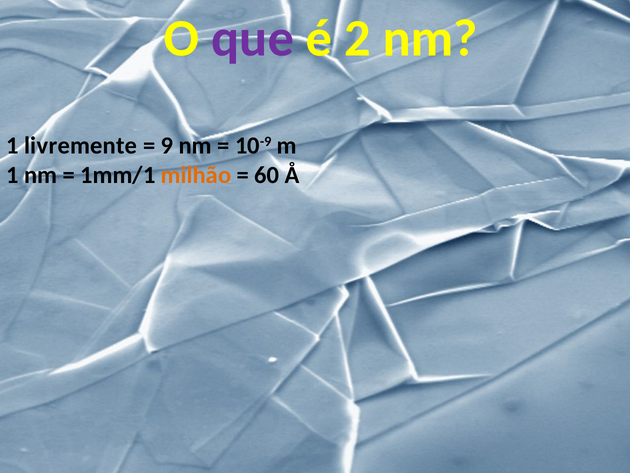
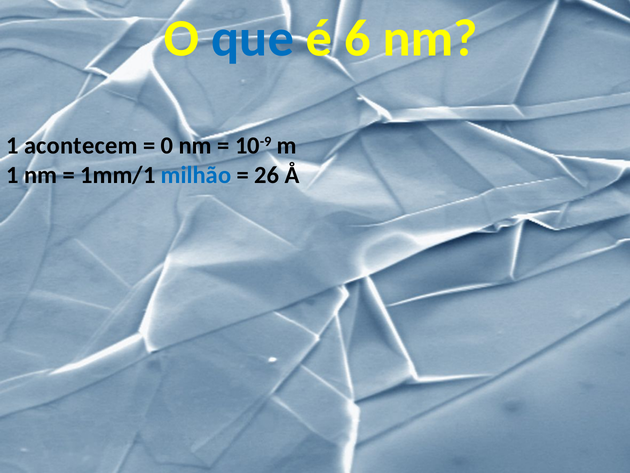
que colour: purple -> blue (253, 38)
2: 2 -> 6 (357, 38)
livremente: livremente -> acontecem (81, 145)
9: 9 -> 0 (167, 145)
milhão colour: orange -> blue (196, 175)
60: 60 -> 26 (267, 175)
